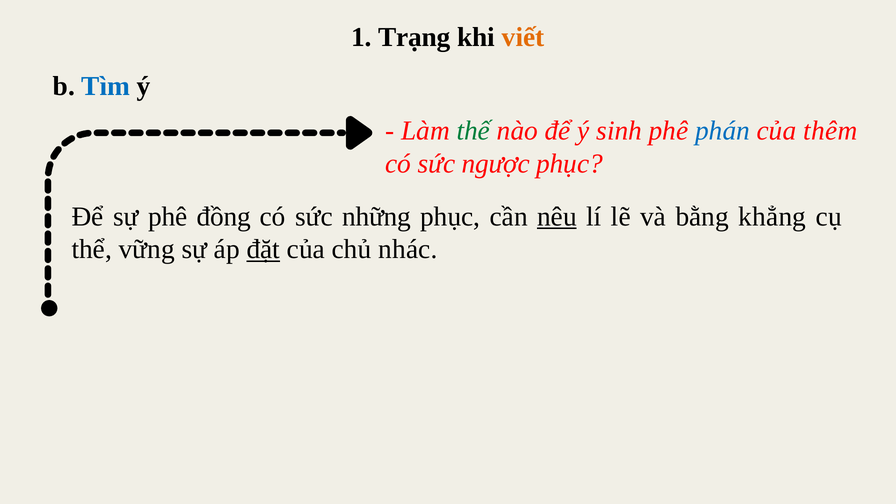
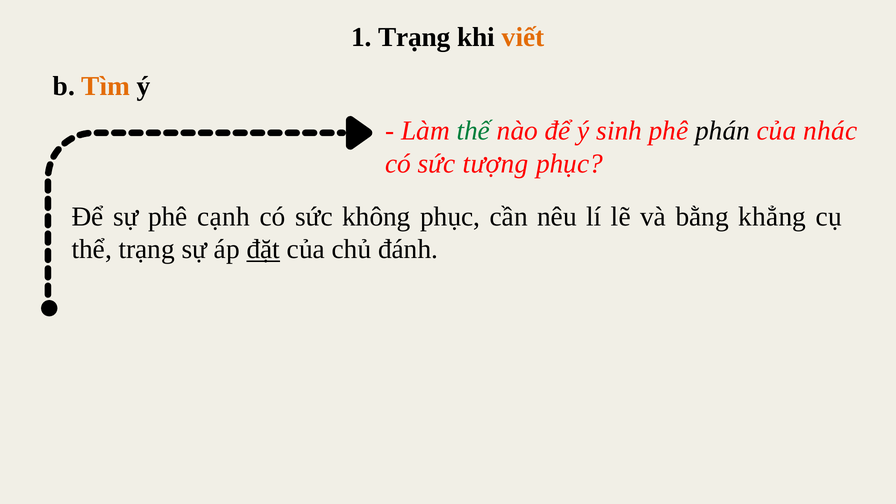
Tìm colour: blue -> orange (106, 86)
phán colour: blue -> black (723, 131)
thêm: thêm -> nhác (830, 131)
ngược: ngược -> tượng (496, 163)
đồng: đồng -> cạnh (224, 217)
những: những -> không (376, 217)
nêu underline: present -> none (557, 217)
thể vững: vững -> trạng (147, 249)
nhác: nhác -> đánh (408, 249)
